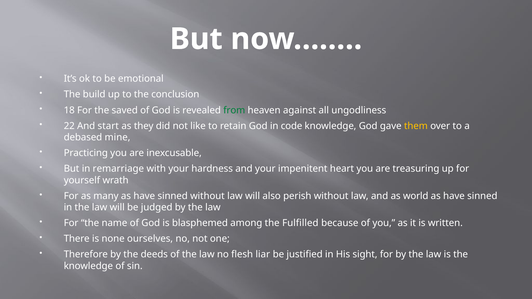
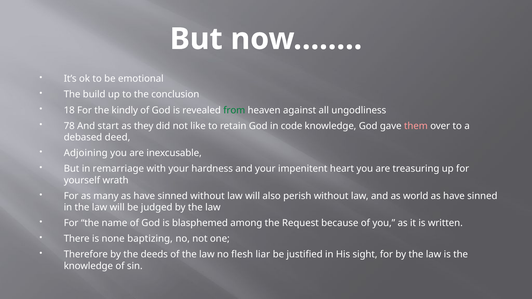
saved: saved -> kindly (125, 110)
22: 22 -> 78 (69, 126)
them colour: yellow -> pink (416, 126)
mine: mine -> deed (117, 137)
Practicing: Practicing -> Adjoining (86, 153)
Fulfilled: Fulfilled -> Request (300, 223)
ourselves: ourselves -> baptizing (150, 239)
